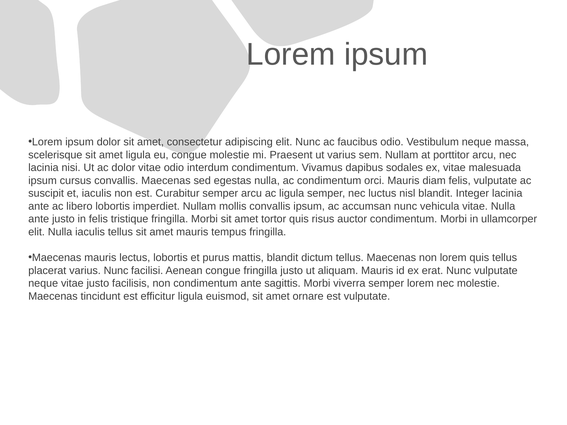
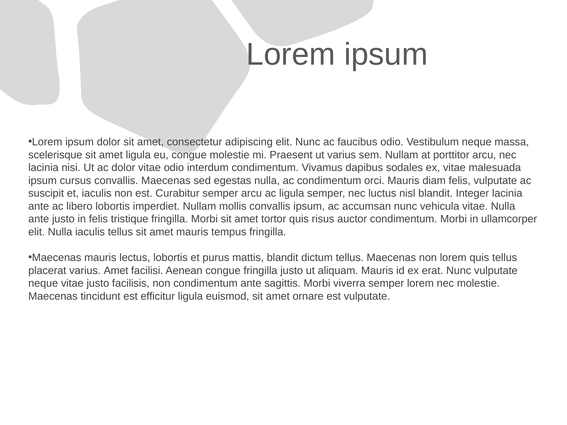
varius Nunc: Nunc -> Amet (116, 271)
